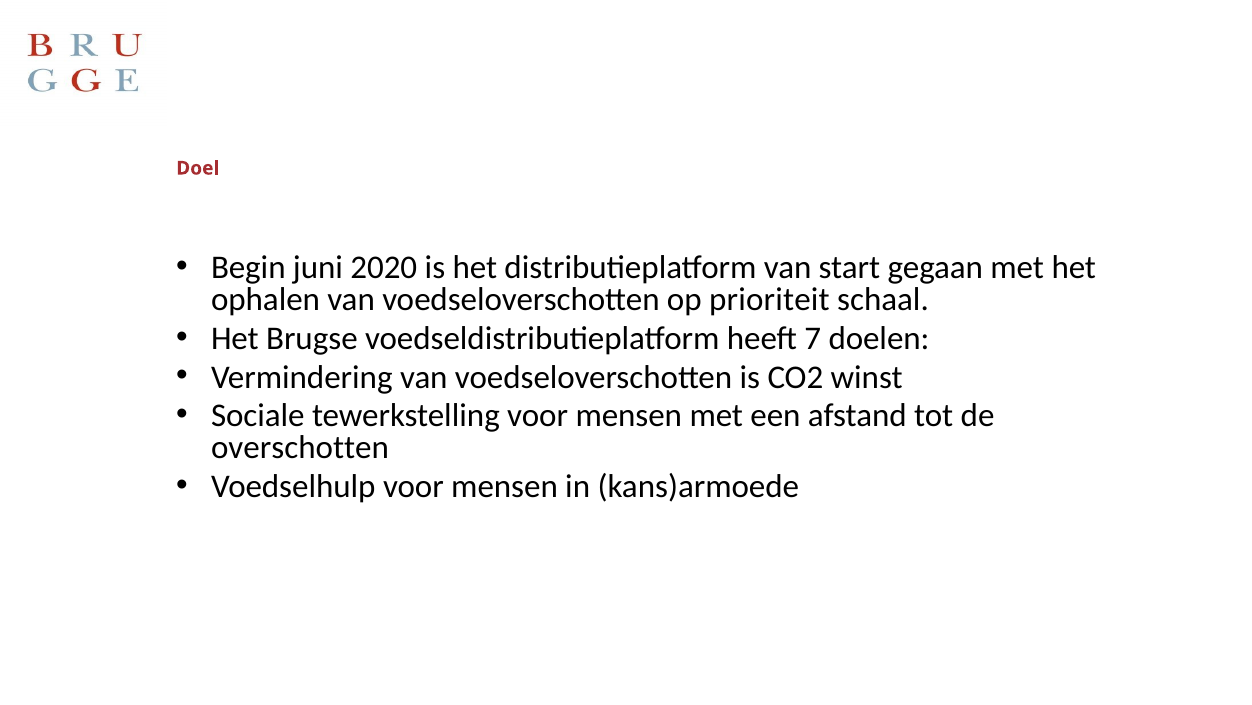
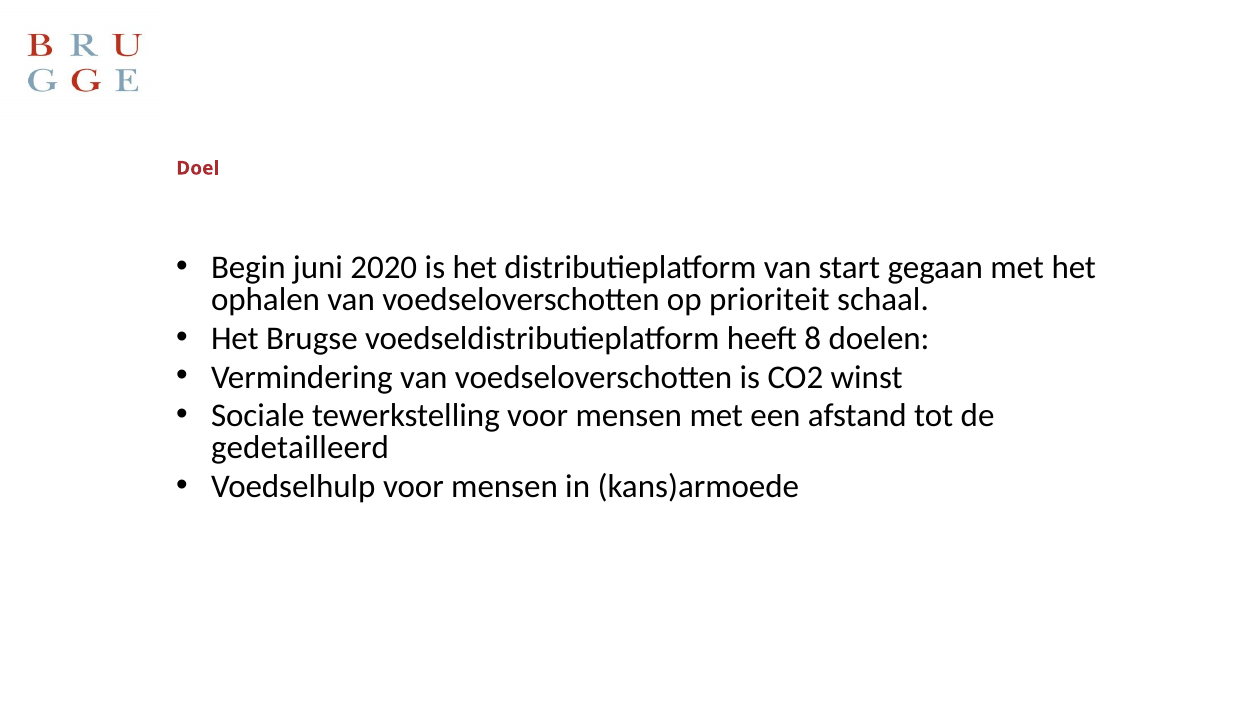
7: 7 -> 8 (813, 338)
overschotten: overschotten -> gedetailleerd (300, 447)
